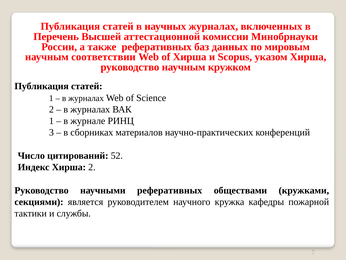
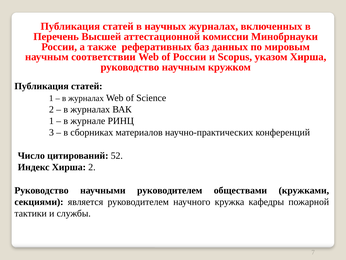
of Хирша: Хирша -> России (190, 57)
научными реферативных: реферативных -> руководителем (170, 190)
